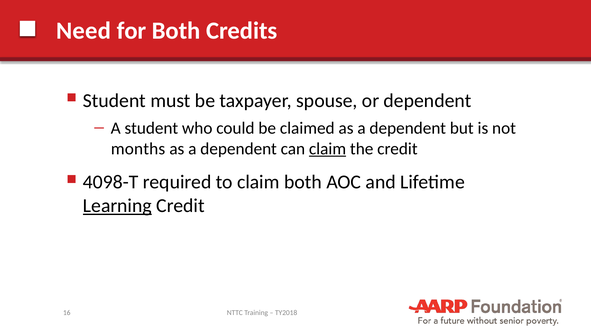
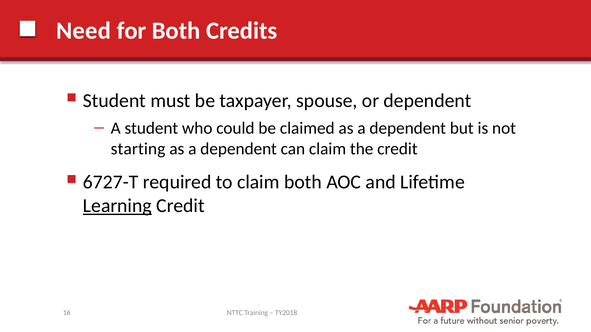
months: months -> starting (138, 149)
claim underline: present -> none (328, 149)
4098-T: 4098-T -> 6727-T (111, 182)
